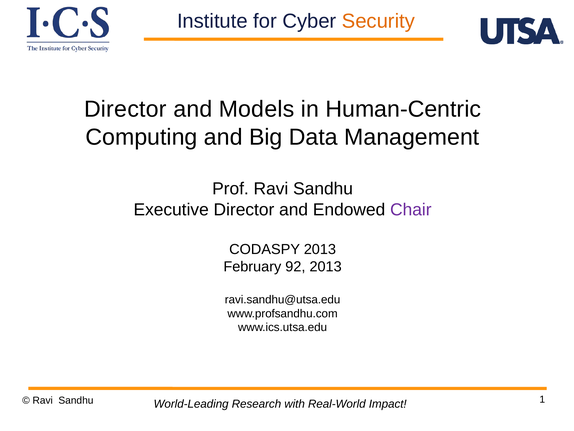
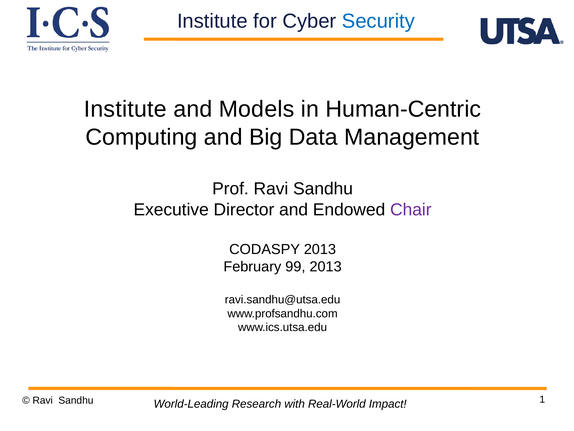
Security colour: orange -> blue (378, 21)
Director: Director -> Institute (125, 109)
92: 92 -> 99 (295, 267)
